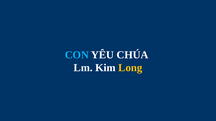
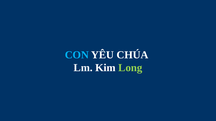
Long colour: yellow -> light green (130, 68)
